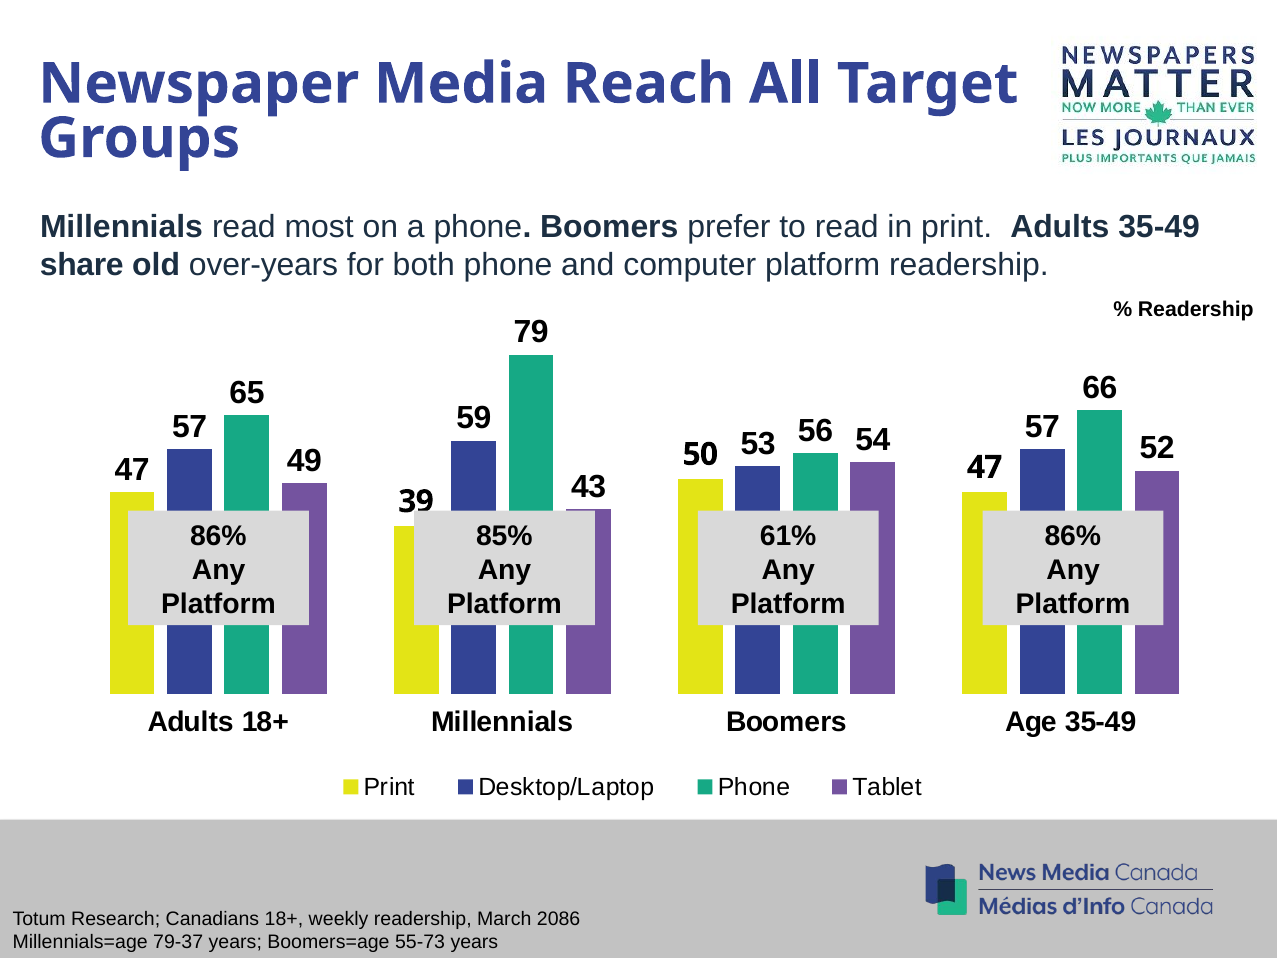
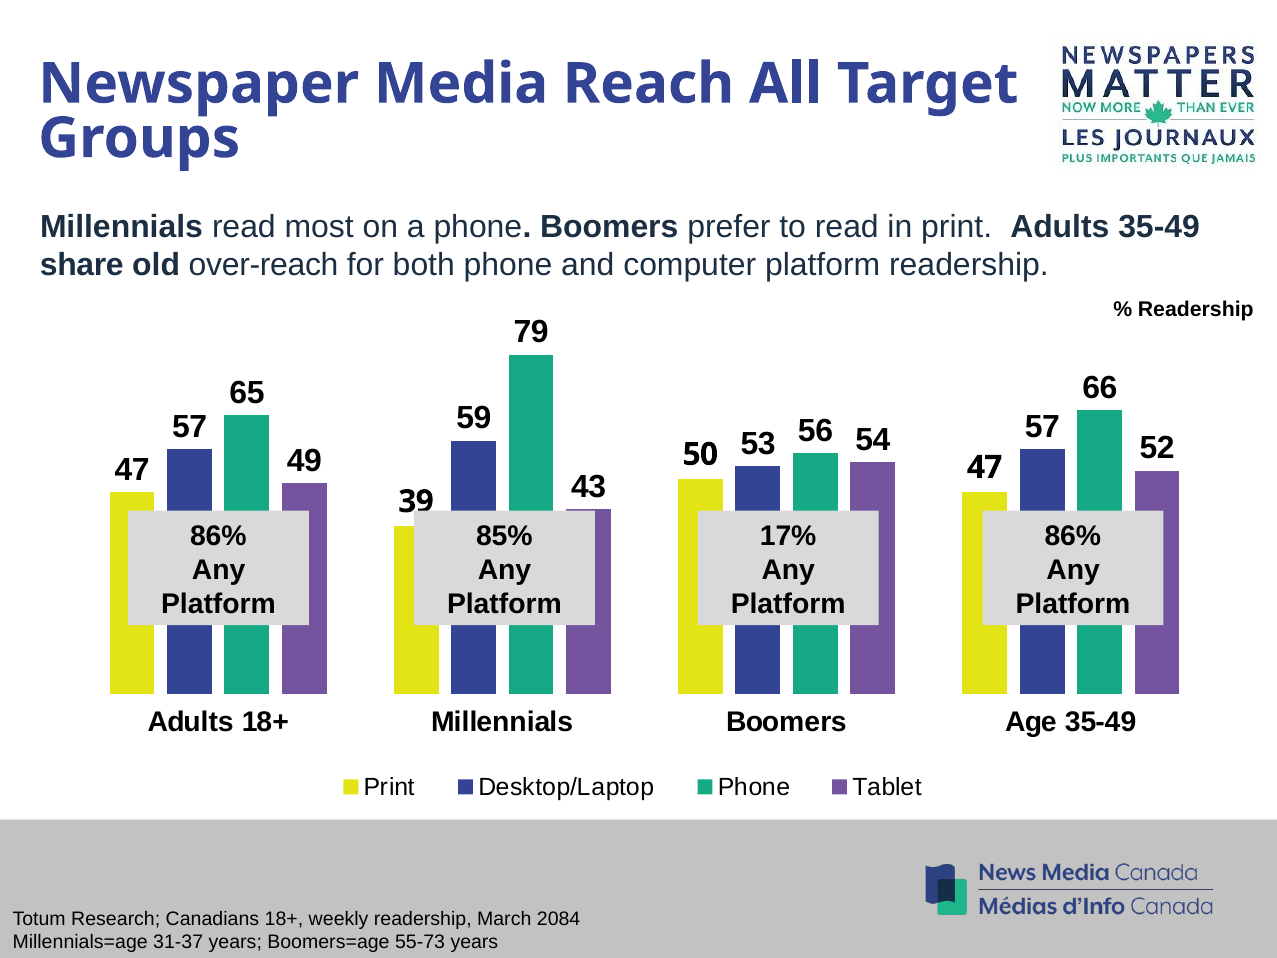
over-years: over-years -> over-reach (264, 265)
61%: 61% -> 17% (788, 536)
2086: 2086 -> 2084 (559, 918)
79-37: 79-37 -> 31-37 (178, 942)
